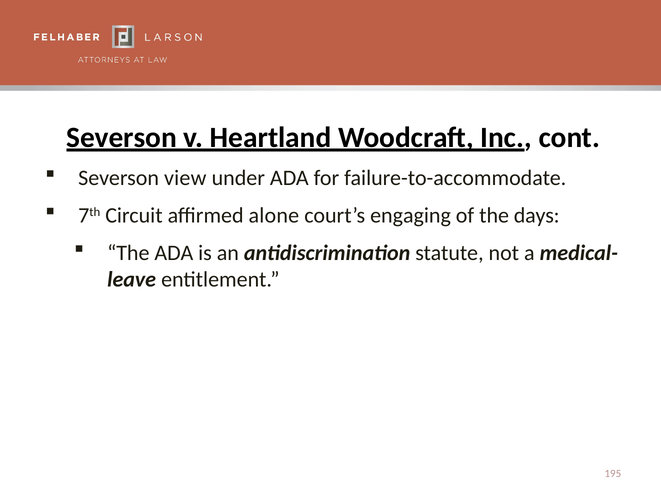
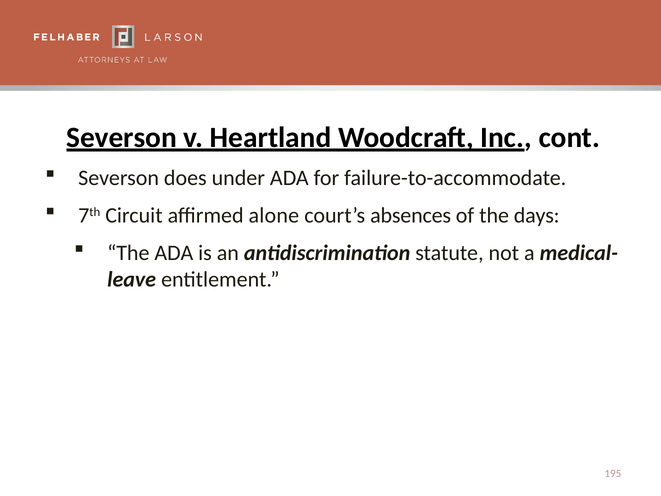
view: view -> does (185, 178)
engaging: engaging -> absences (411, 215)
